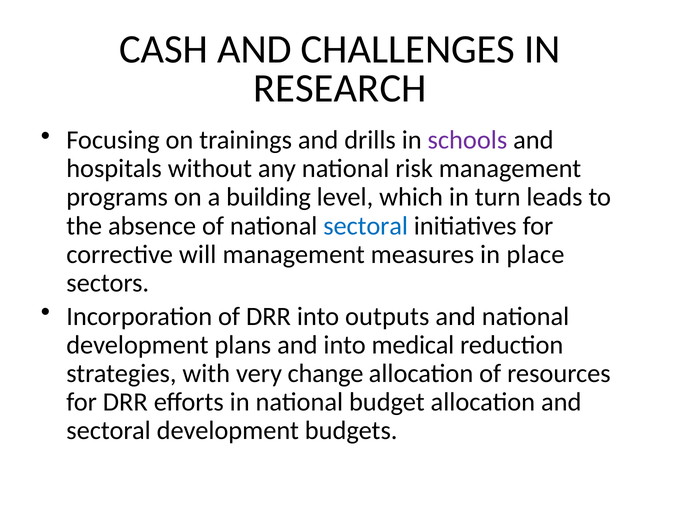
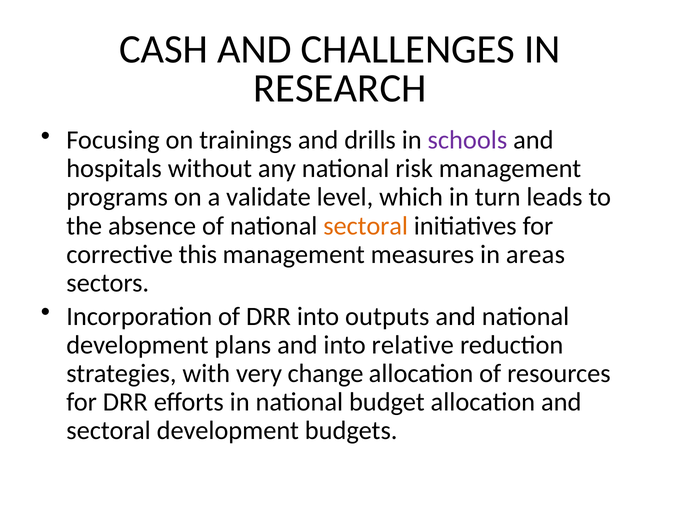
building: building -> validate (269, 197)
sectoral colour: blue -> orange (366, 226)
will: will -> this (198, 254)
place: place -> areas (535, 254)
medical: medical -> relative (413, 345)
